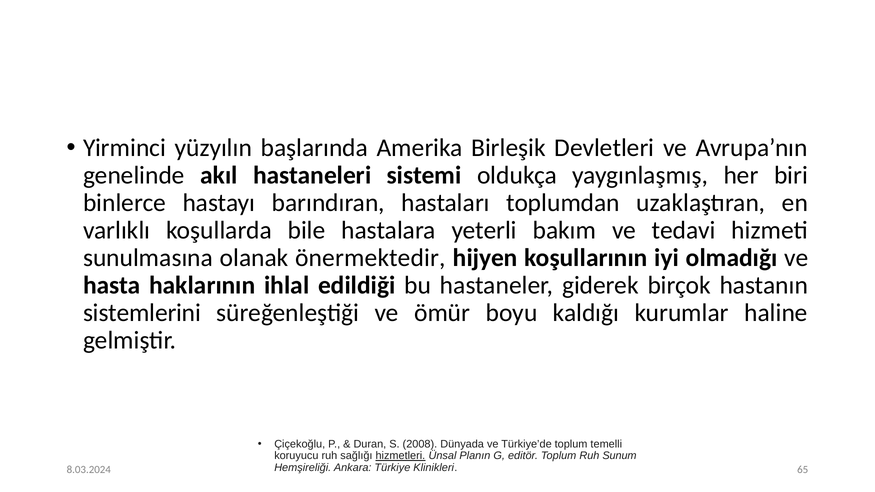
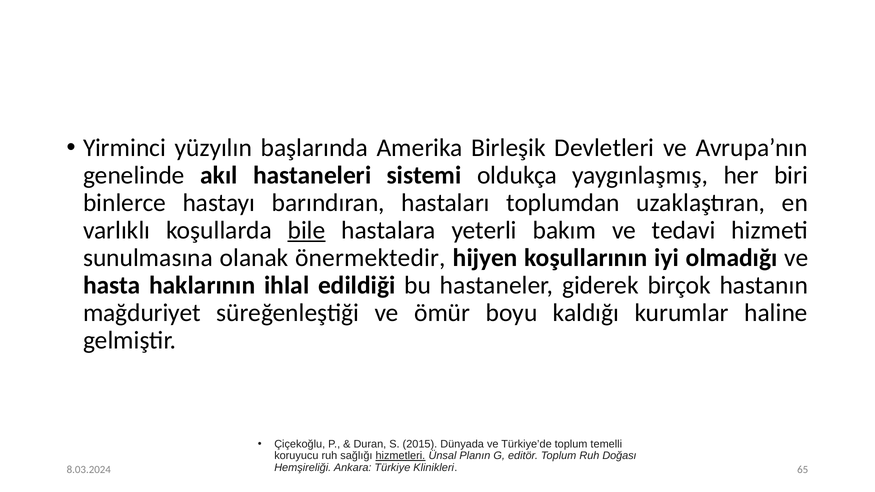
bile underline: none -> present (307, 230)
sistemlerini: sistemlerini -> mağduriyet (142, 313)
2008: 2008 -> 2015 (420, 444)
Sunum: Sunum -> Doğası (619, 456)
